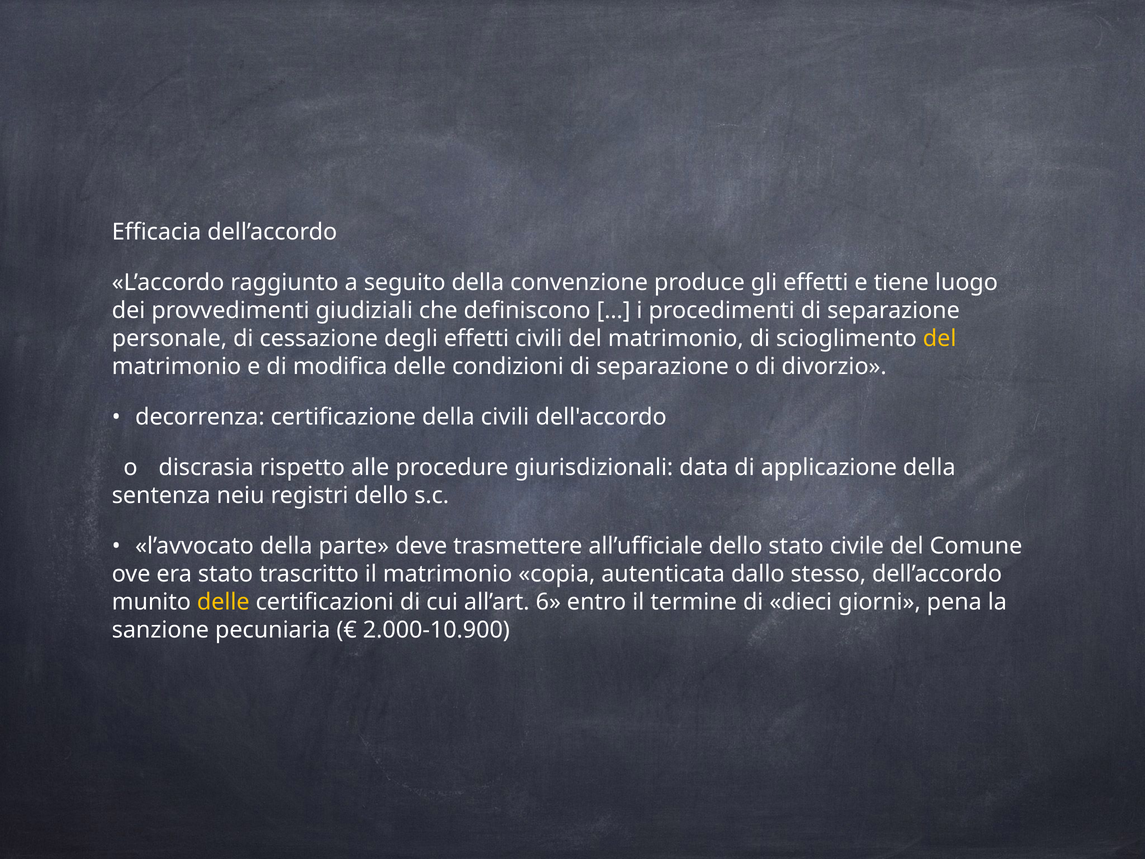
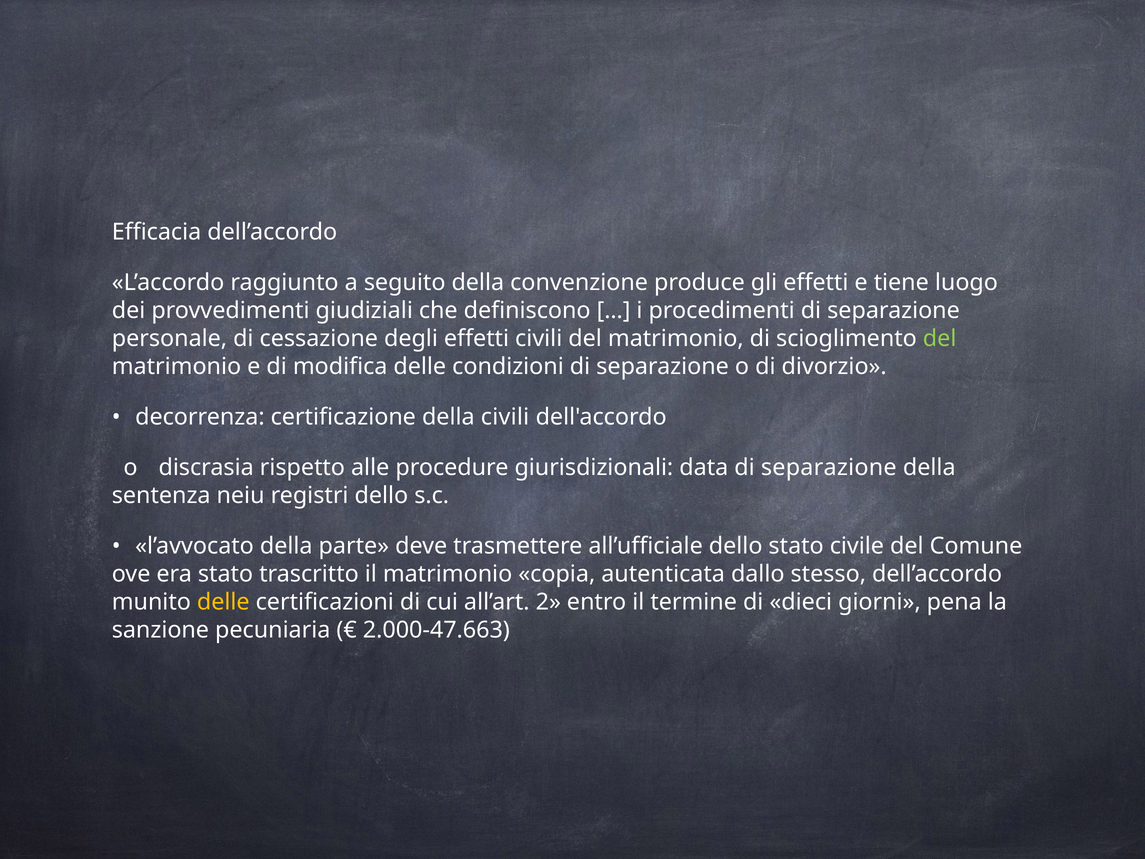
del colour: yellow -> light green (940, 339)
data di applicazione: applicazione -> separazione (829, 467)
6: 6 -> 2 (548, 602)
2.000-10.900: 2.000-10.900 -> 2.000-47.663 (436, 630)
